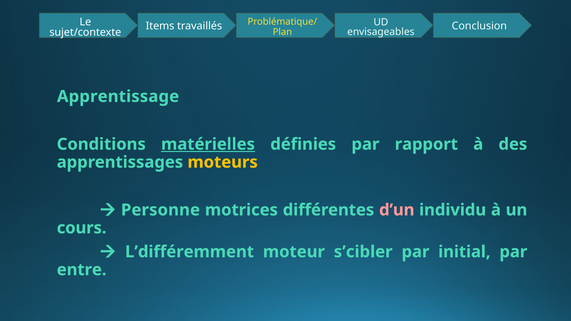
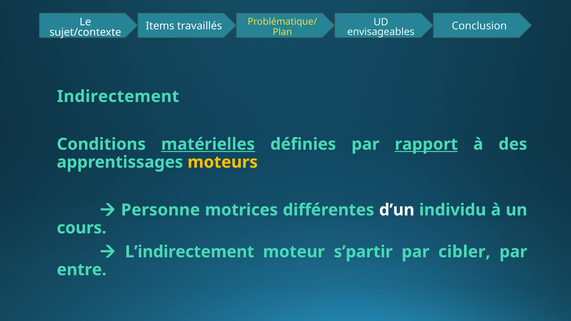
Apprentissage: Apprentissage -> Indirectement (118, 97)
rapport underline: none -> present (426, 144)
d’un colour: pink -> white (397, 210)
L’différemment: L’différemment -> L’indirectement (190, 252)
s’cibler: s’cibler -> s’partir (363, 252)
initial: initial -> cibler (464, 252)
